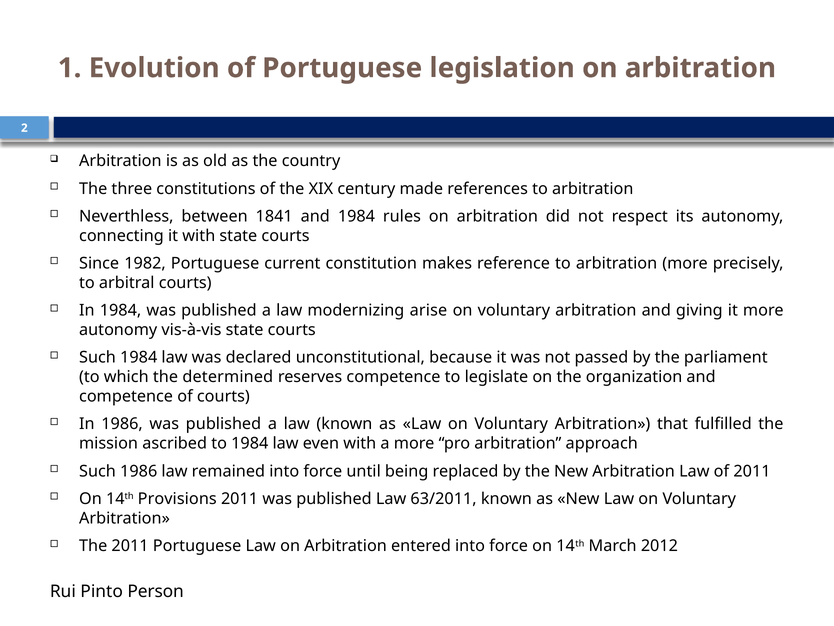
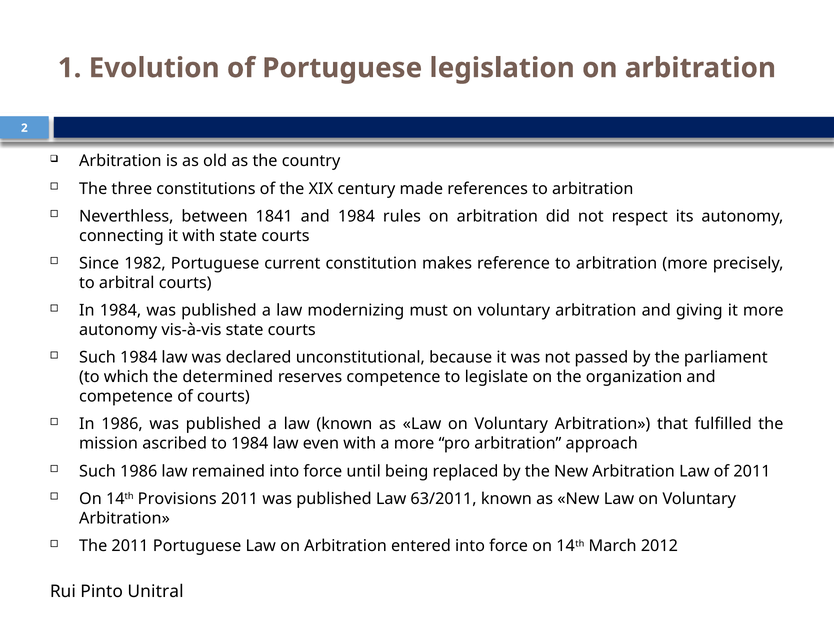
arise: arise -> must (429, 310)
Person: Person -> Unitral (156, 591)
